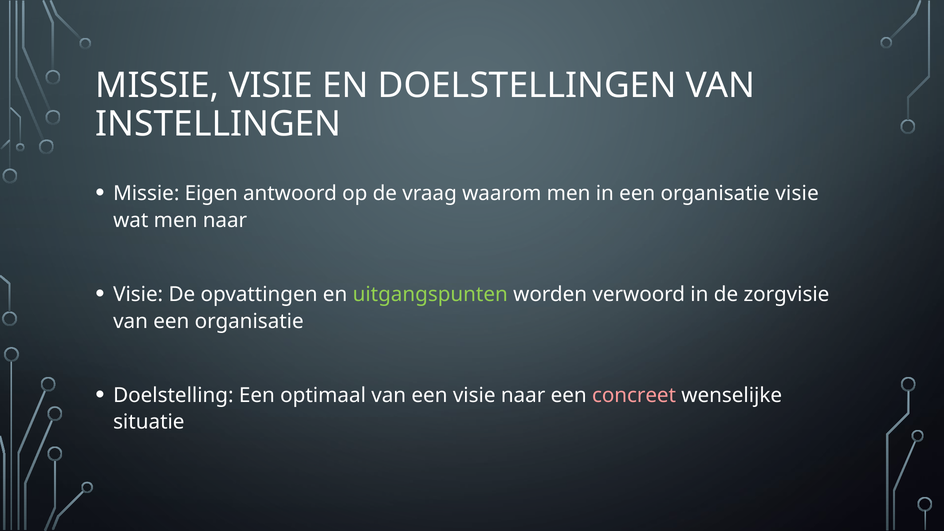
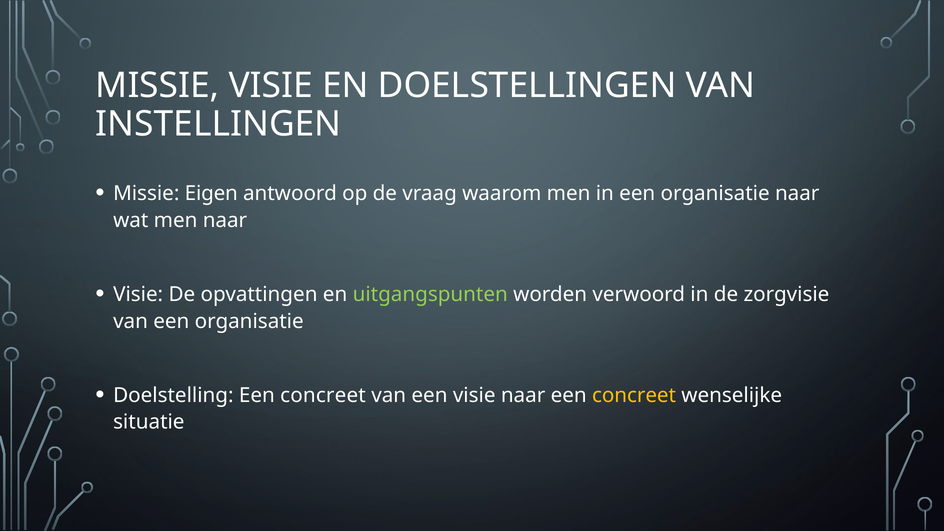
organisatie visie: visie -> naar (797, 194)
Doelstelling Een optimaal: optimaal -> concreet (323, 395)
concreet colour: pink -> yellow (634, 395)
